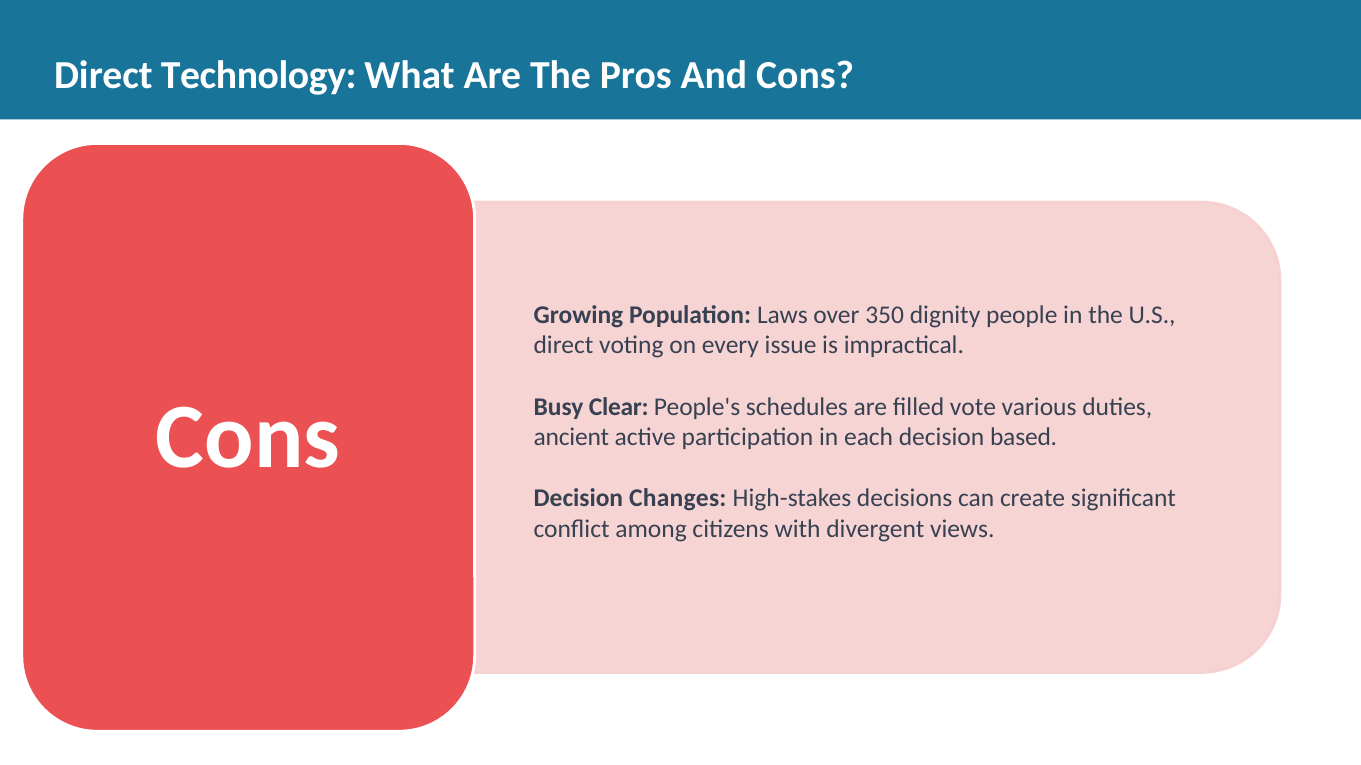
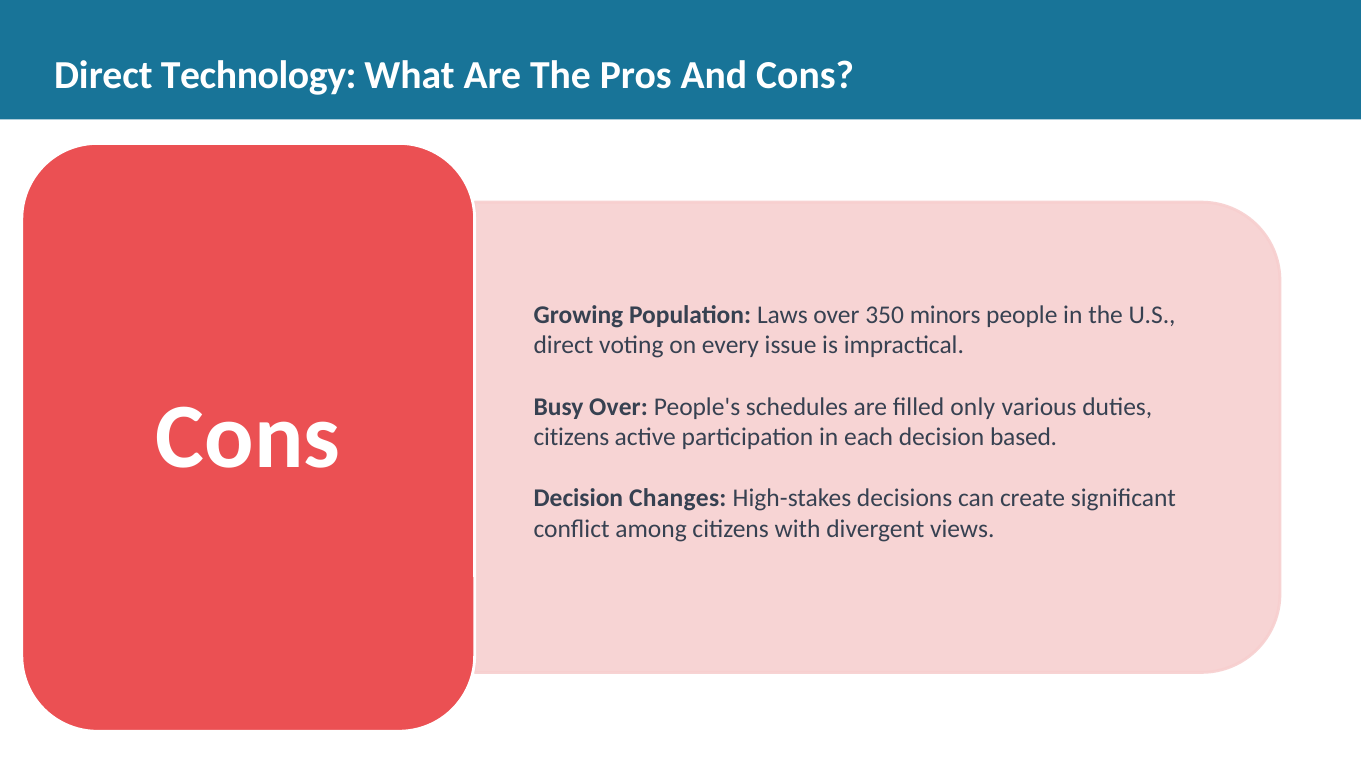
dignity: dignity -> minors (945, 315)
Busy Clear: Clear -> Over (619, 407)
vote: vote -> only (973, 407)
ancient: ancient -> citizens (571, 438)
